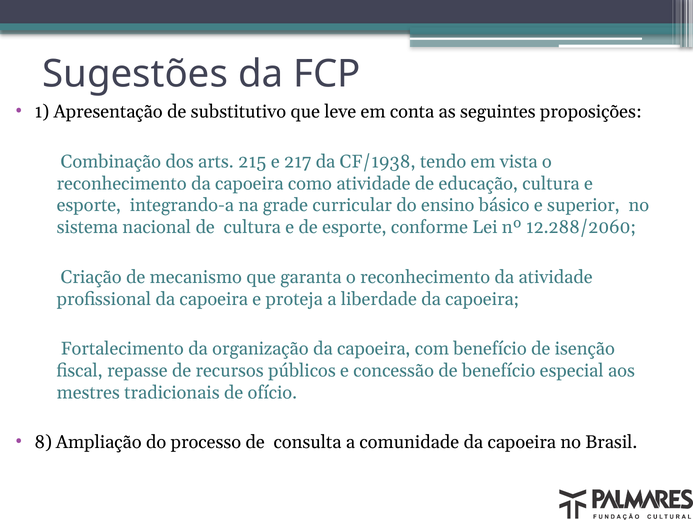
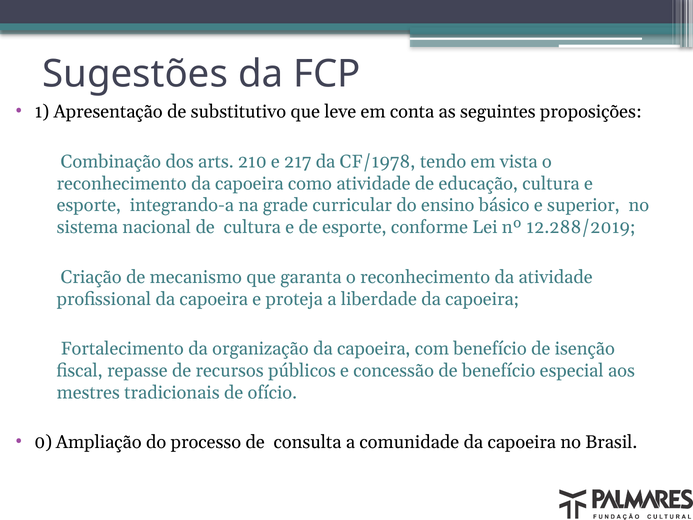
215: 215 -> 210 (252, 161)
CF/1938: CF/1938 -> CF/1978 (378, 161)
12.288/2060: 12.288/2060 -> 12.288/2019 (581, 227)
8: 8 -> 0 (43, 442)
